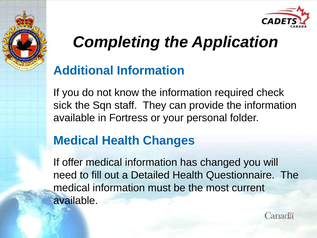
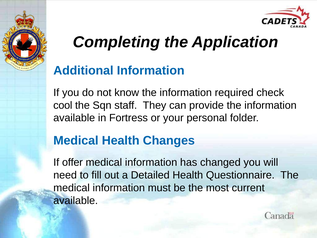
sick: sick -> cool (63, 105)
